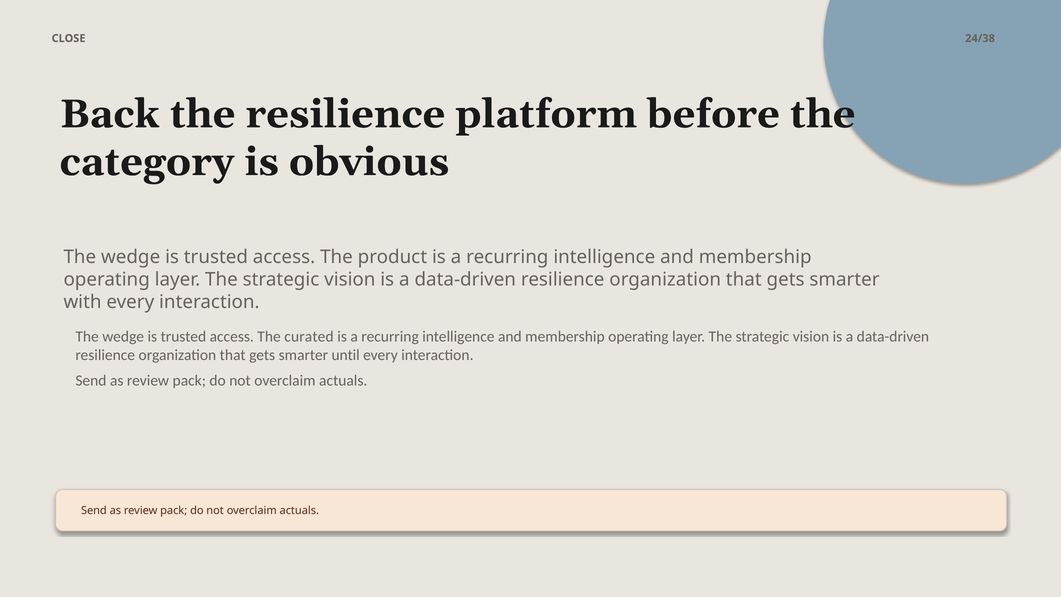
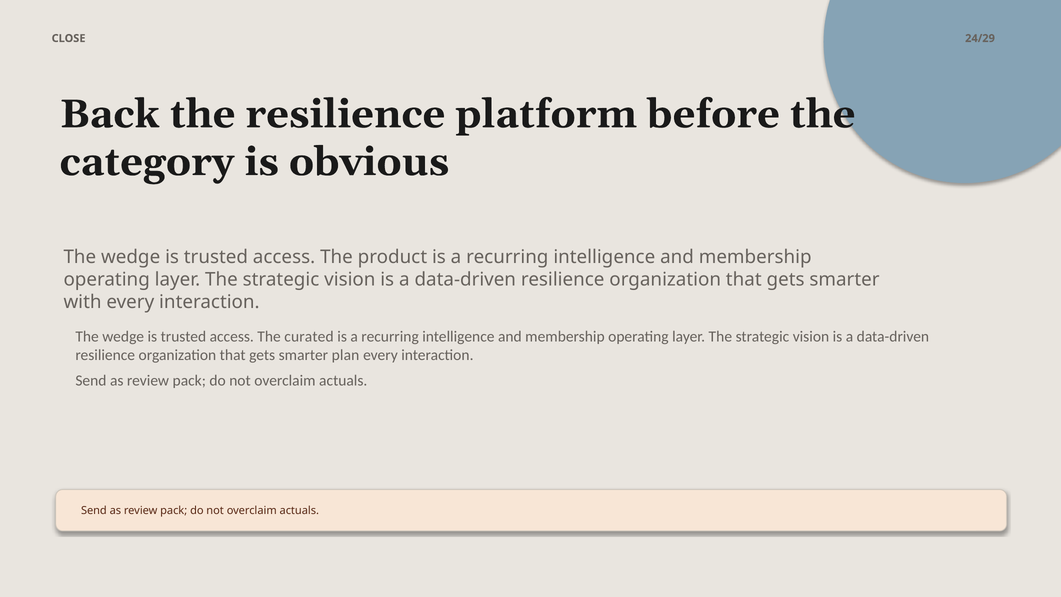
24/38: 24/38 -> 24/29 (980, 38)
until: until -> plan (346, 355)
